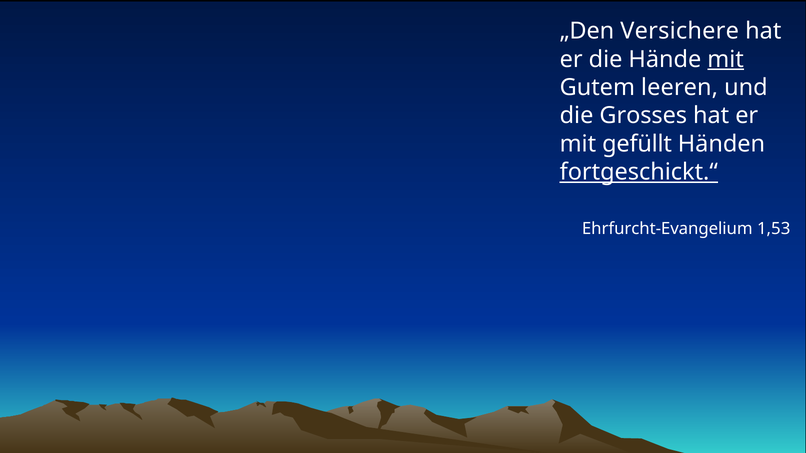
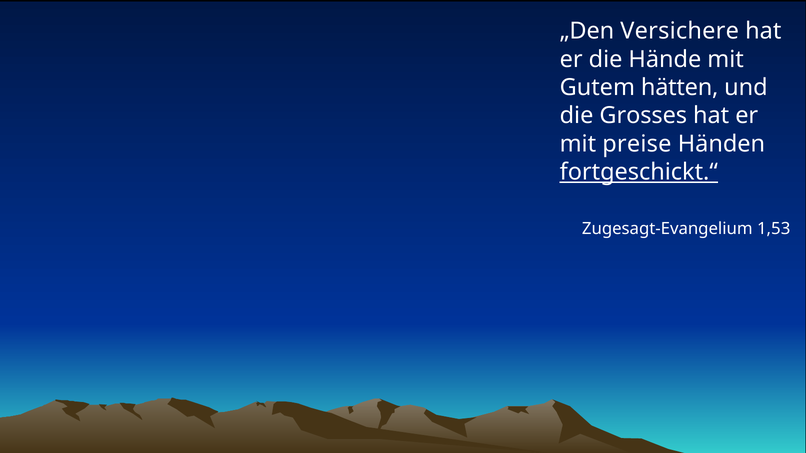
mit underline: present -> none (726, 59)
leeren: leeren -> hätten (680, 88)
gefüllt: gefüllt -> preise (637, 144)
Ehrfurcht-Evangelium: Ehrfurcht-Evangelium -> Zugesagt-Evangelium (667, 229)
